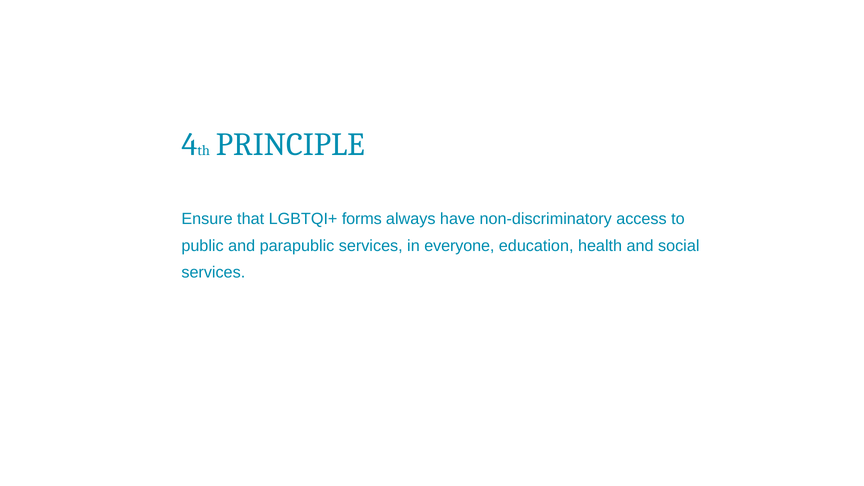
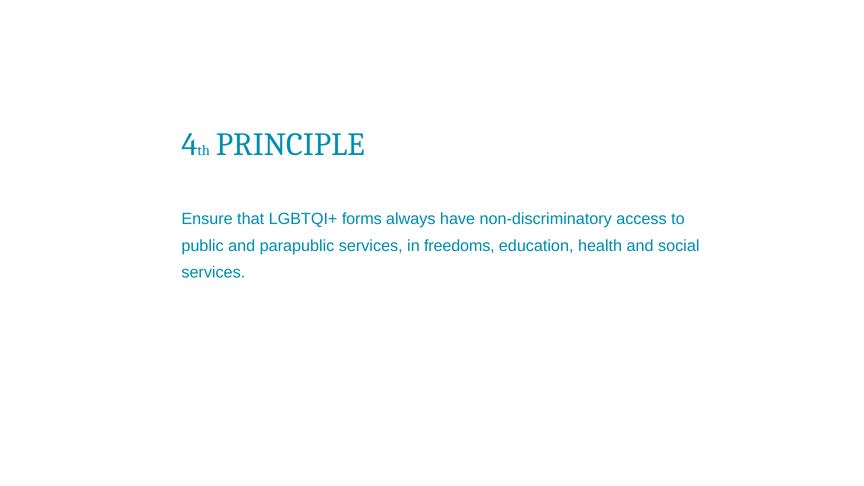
everyone: everyone -> freedoms (459, 246)
